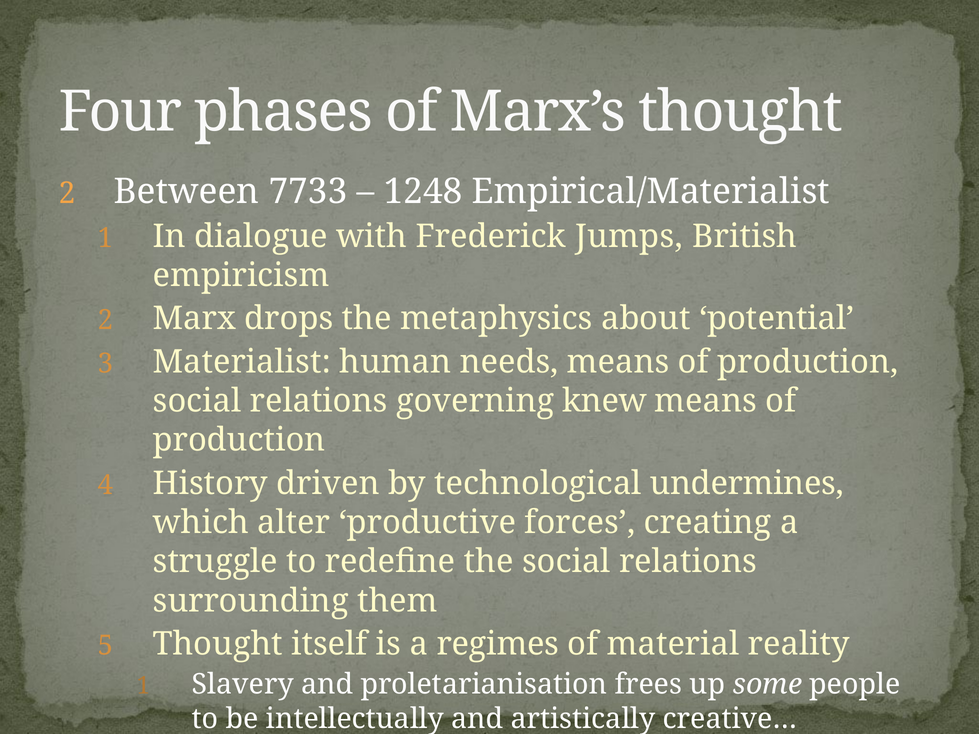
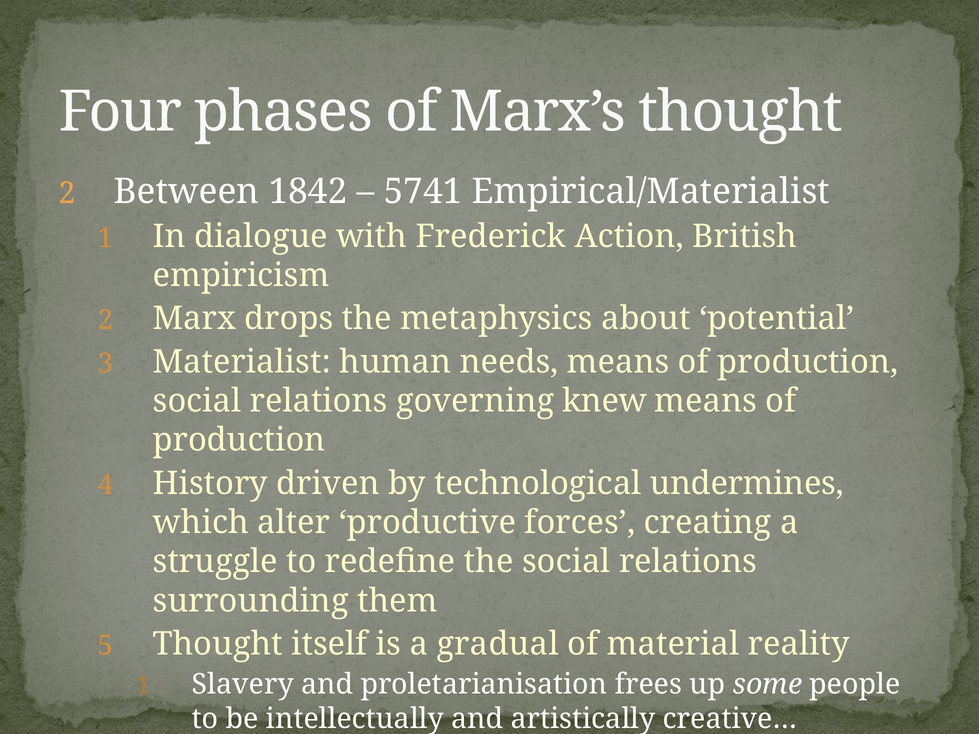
7733: 7733 -> 1842 (308, 192)
1248: 1248 -> 5741 (423, 192)
Jumps: Jumps -> Action (629, 236)
regimes: regimes -> gradual (498, 644)
